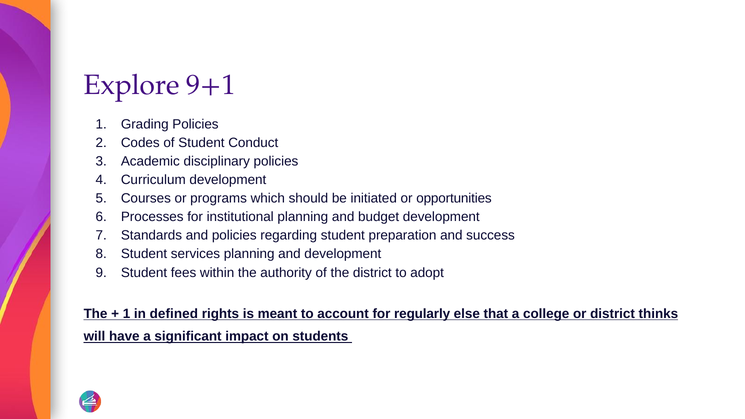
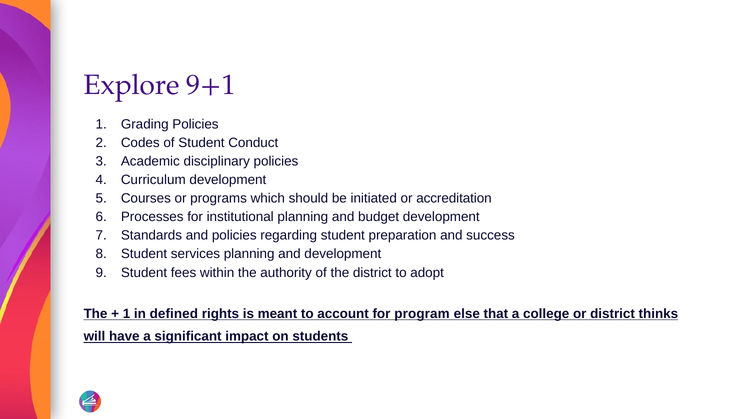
opportunities: opportunities -> accreditation (454, 198)
regularly: regularly -> program (422, 314)
